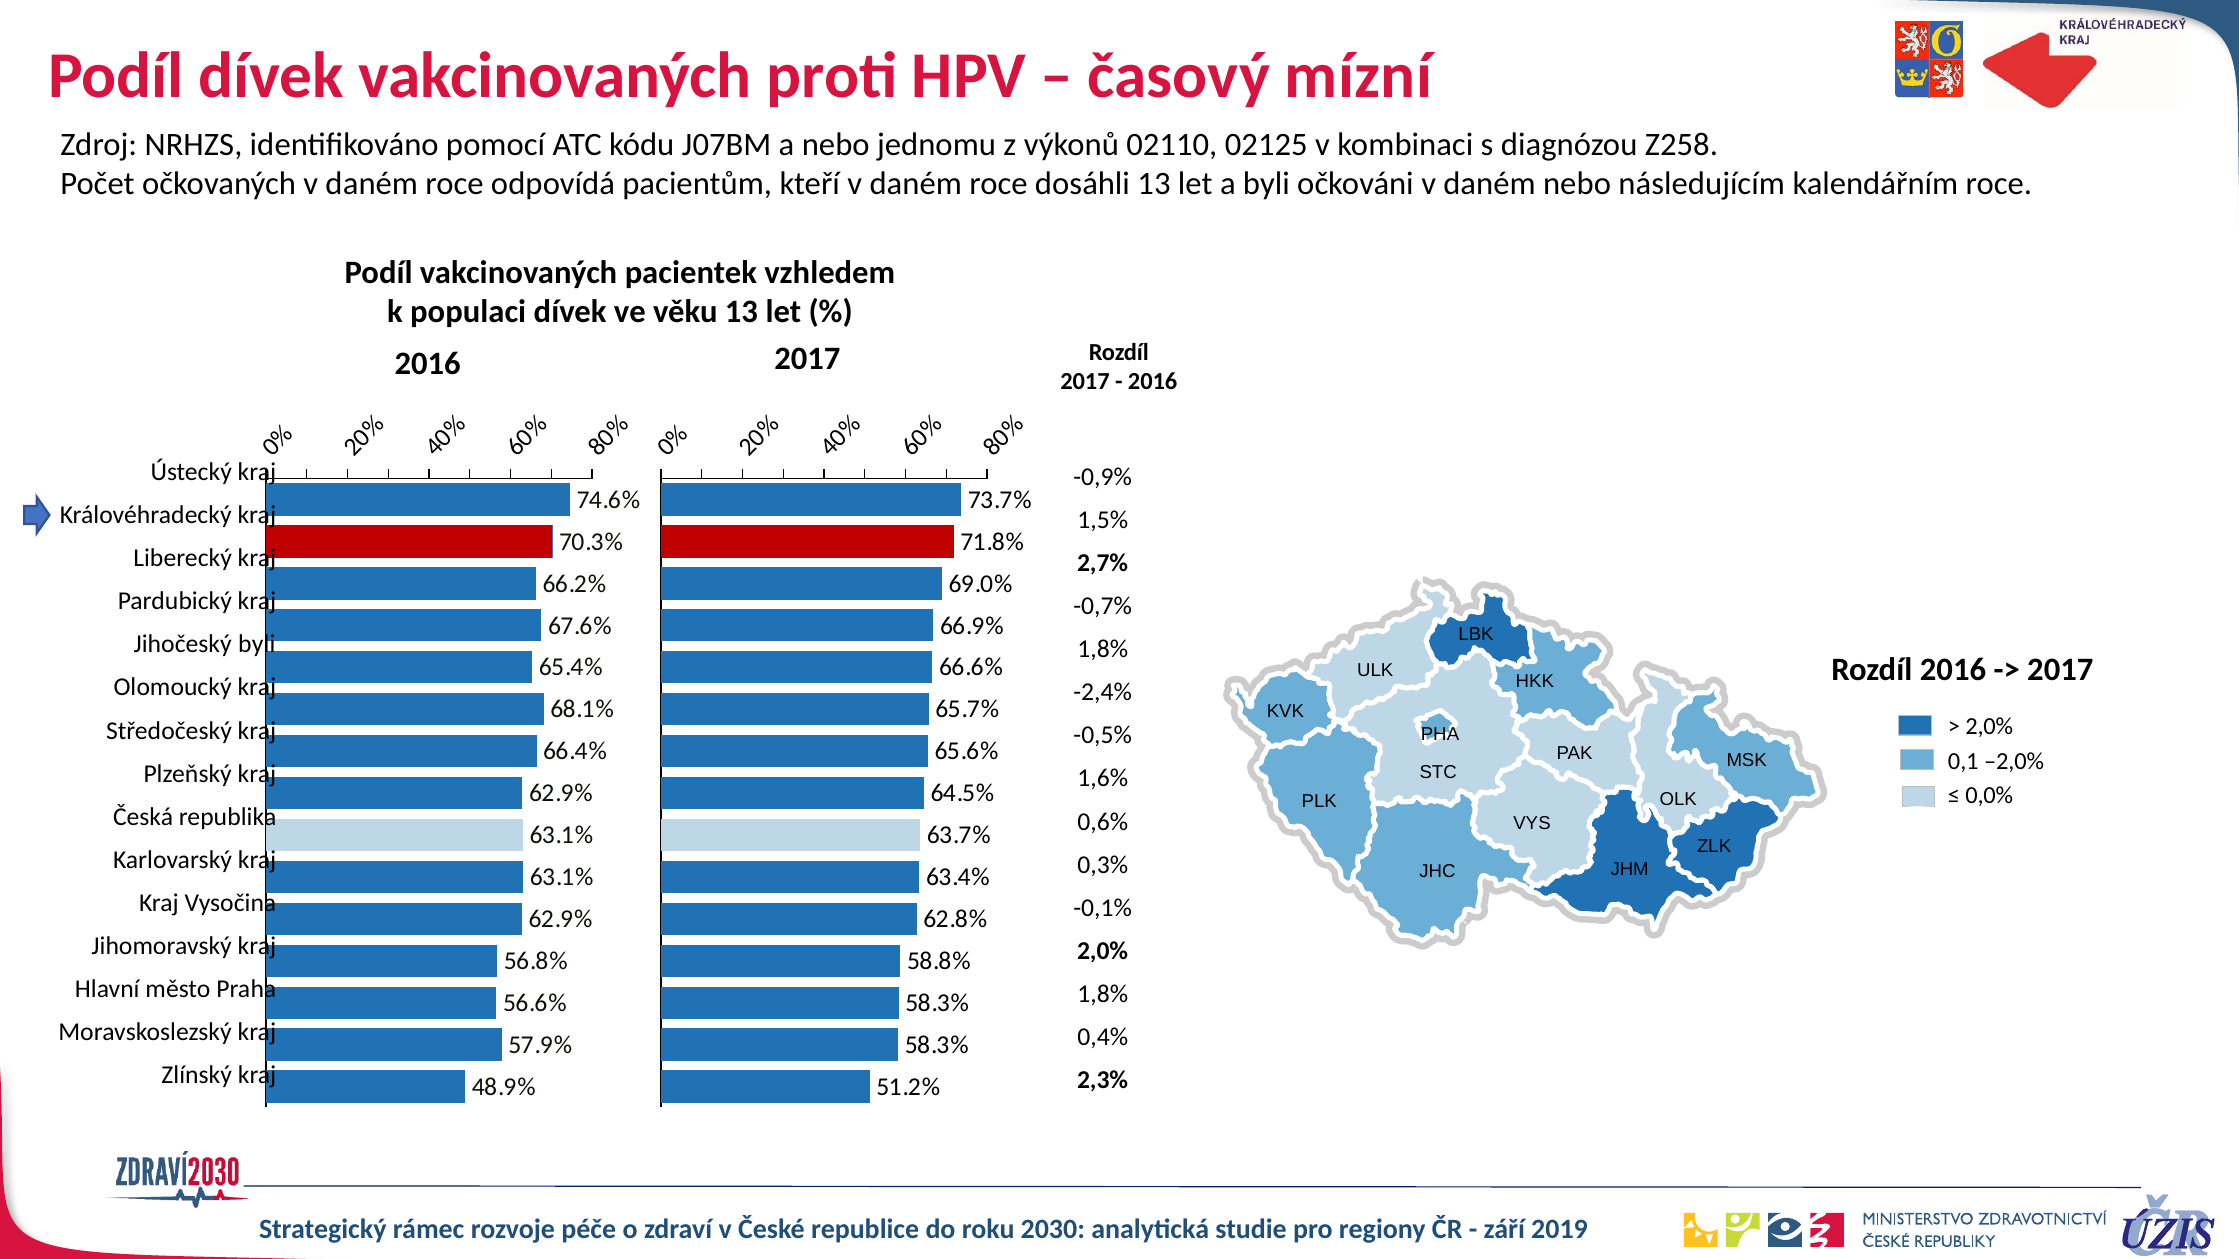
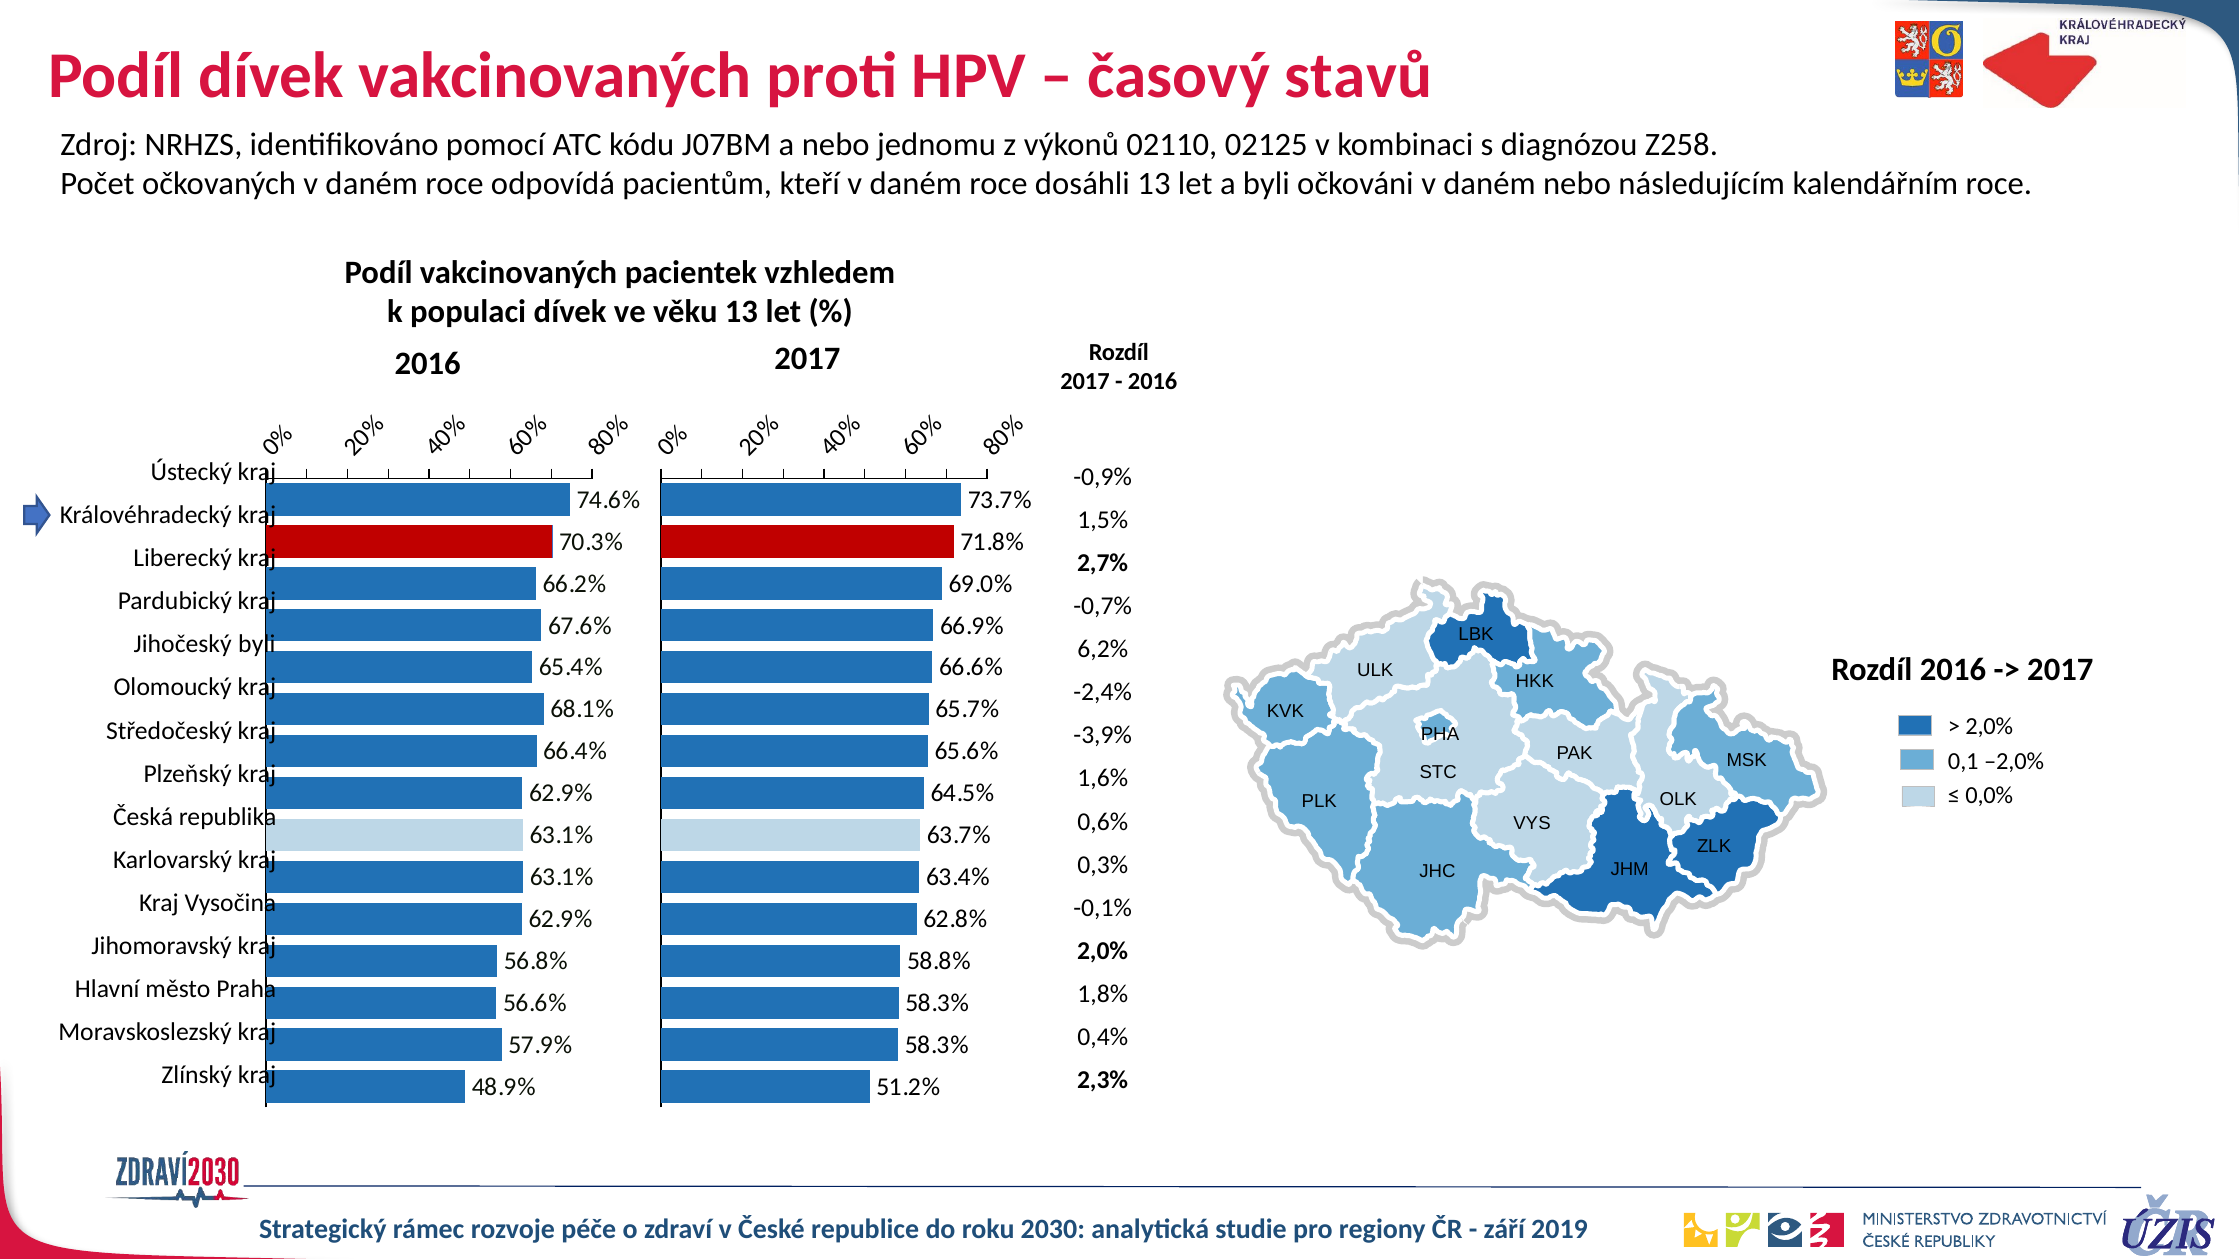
mízní: mízní -> stavů (1358, 75)
1,8%: 1,8% -> 6,2% (1103, 649)
-0,5%: -0,5% -> -3,9% (1103, 736)
